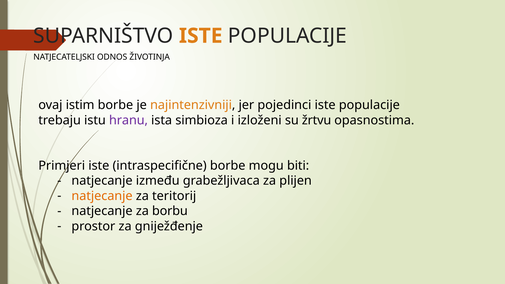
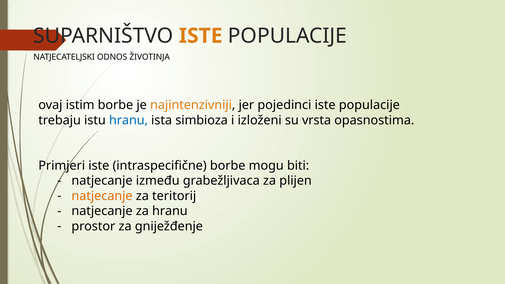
hranu colour: purple -> blue (128, 120)
žrtvu: žrtvu -> vrsta (317, 120)
za borbu: borbu -> hranu (170, 211)
